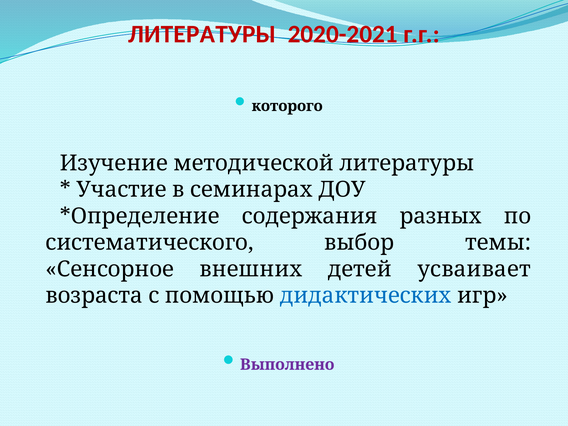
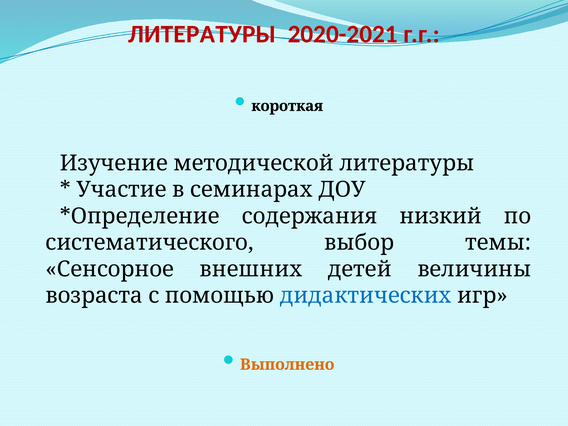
которого: которого -> короткая (287, 106)
разных: разных -> низкий (441, 216)
усваивает: усваивает -> величины (474, 269)
Выполнено colour: purple -> orange (287, 365)
